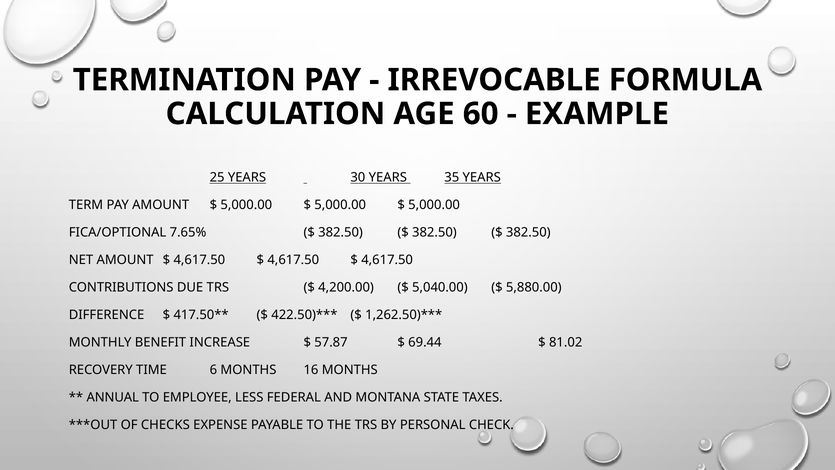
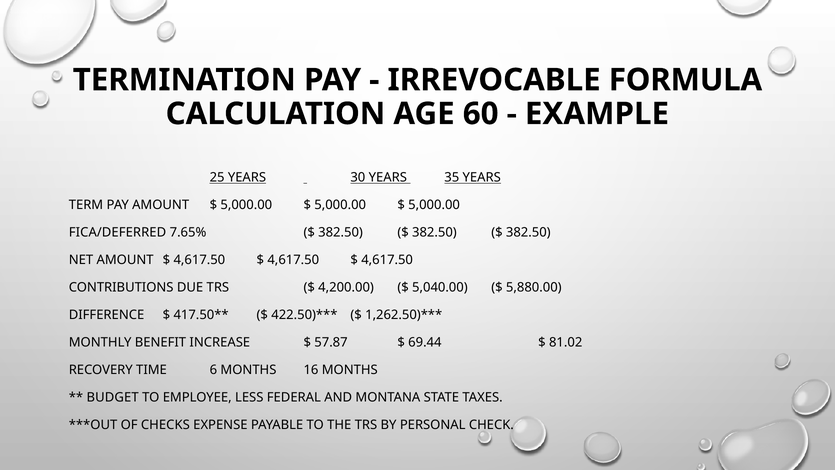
FICA/OPTIONAL: FICA/OPTIONAL -> FICA/DEFERRED (118, 232)
ANNUAL: ANNUAL -> BUDGET (113, 397)
